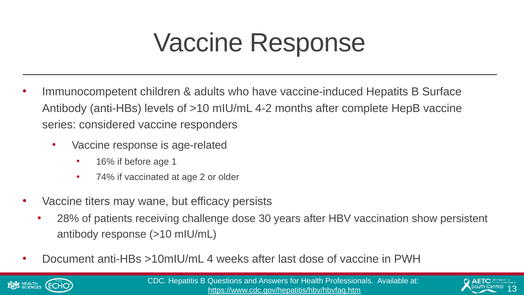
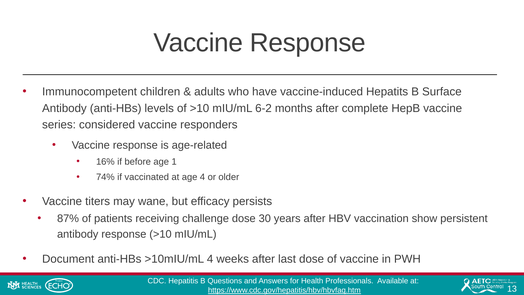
4-2: 4-2 -> 6-2 (264, 108)
age 2: 2 -> 4 (202, 177)
28%: 28% -> 87% (68, 218)
